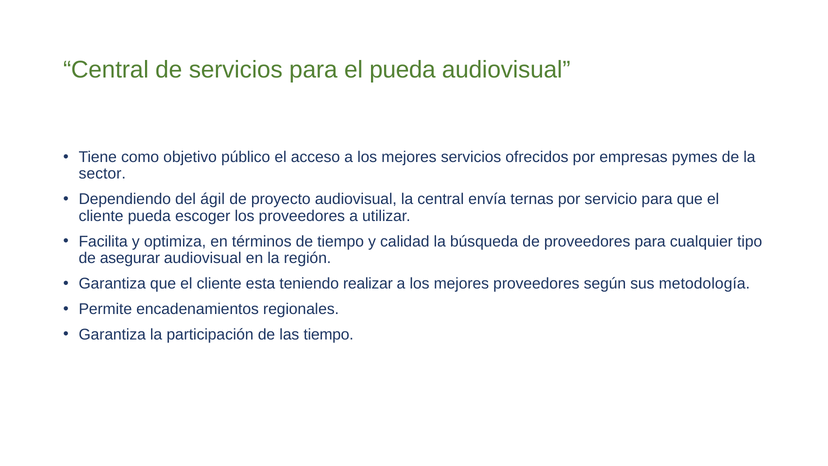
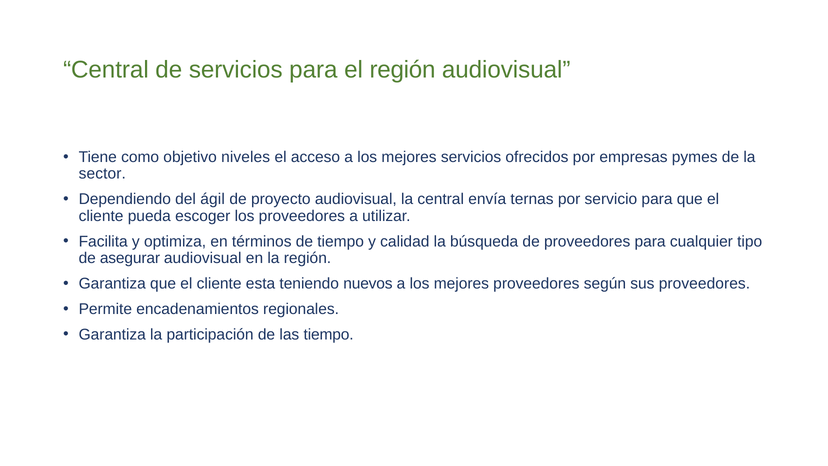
el pueda: pueda -> región (403, 70)
público: público -> niveles (246, 157)
realizar: realizar -> nuevos (368, 283)
sus metodología: metodología -> proveedores (704, 283)
